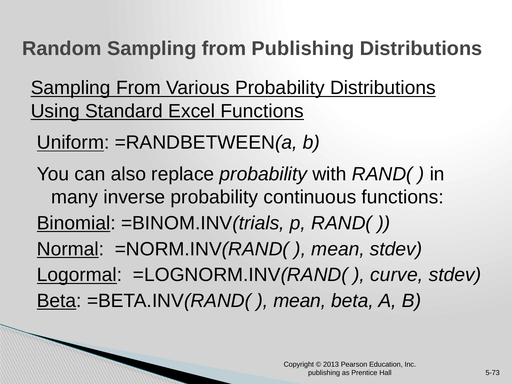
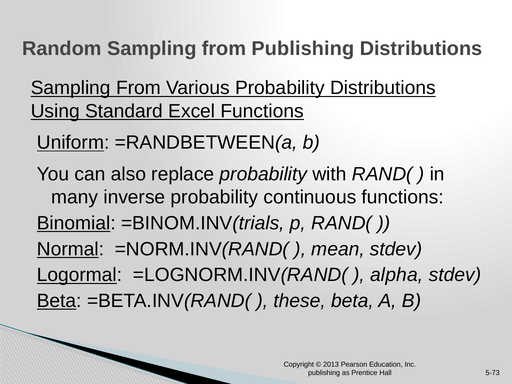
curve: curve -> alpha (397, 275)
mean: mean -> these (300, 301)
